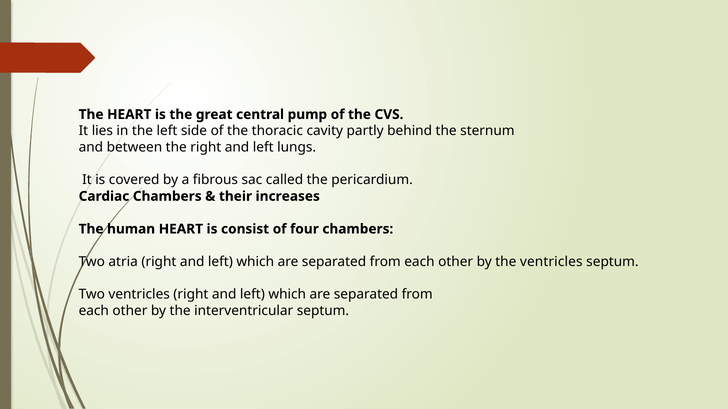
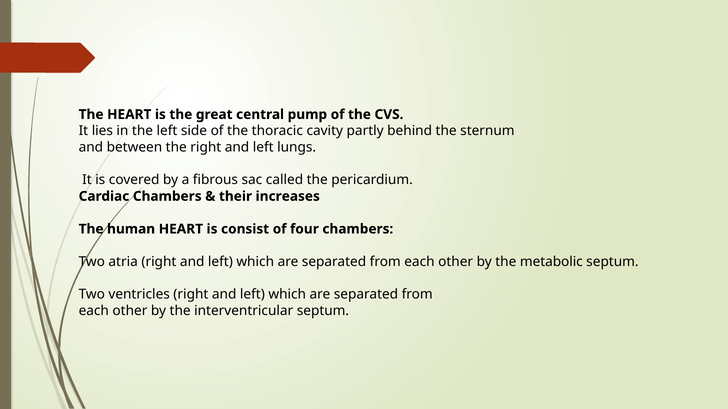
the ventricles: ventricles -> metabolic (551, 262)
